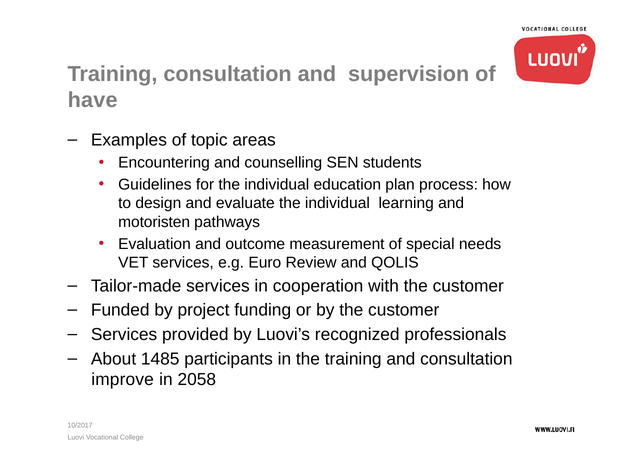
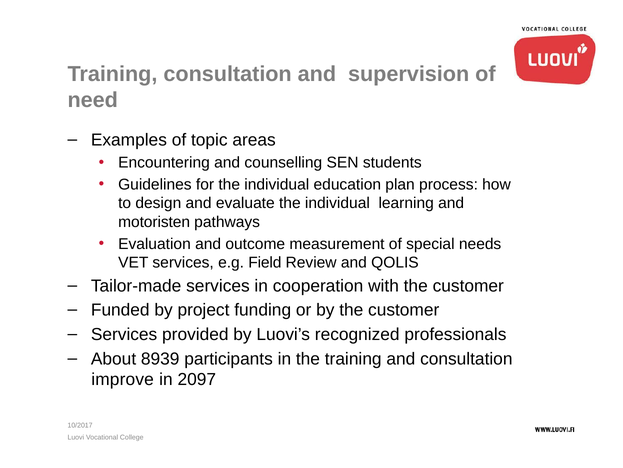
have: have -> need (93, 100)
Euro: Euro -> Field (265, 262)
1485: 1485 -> 8939 (160, 358)
2058: 2058 -> 2097 (197, 379)
